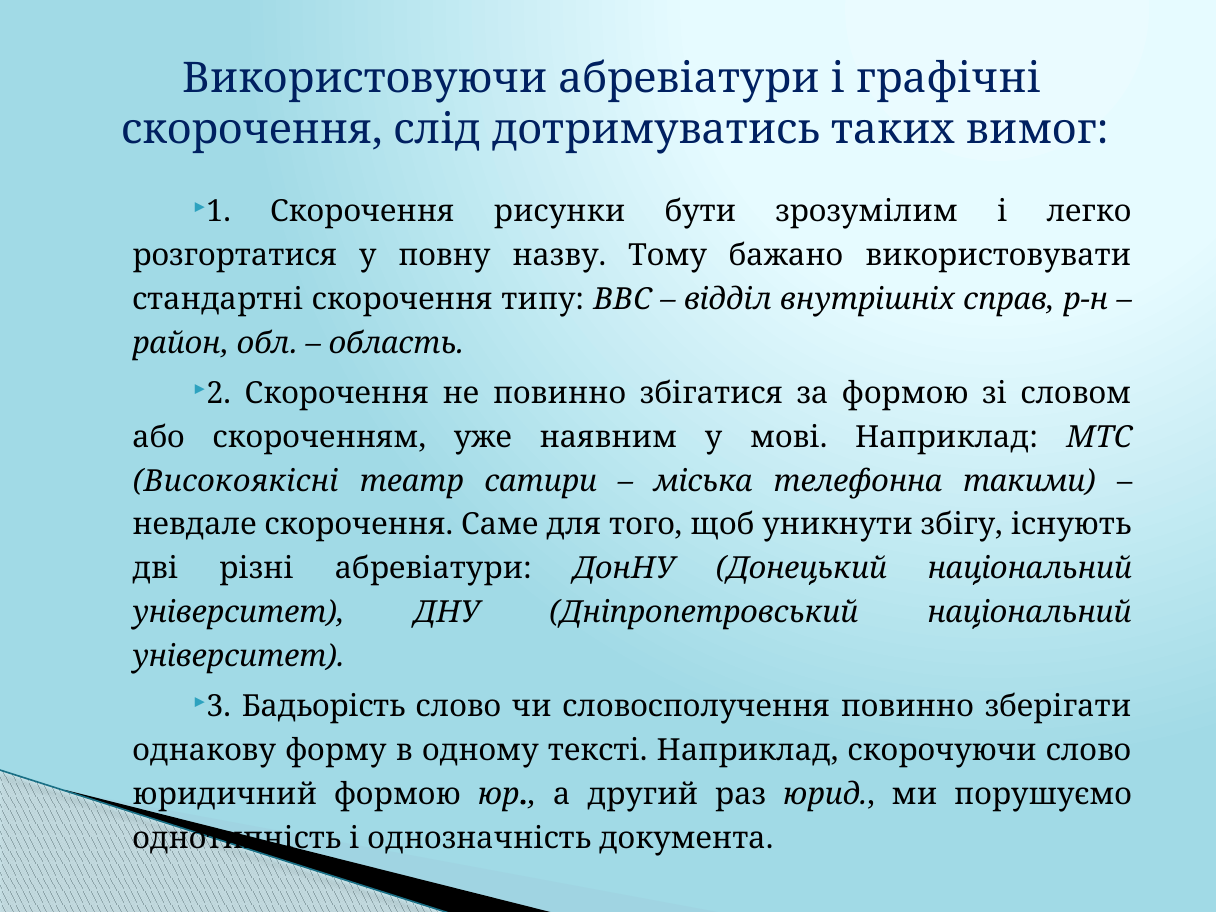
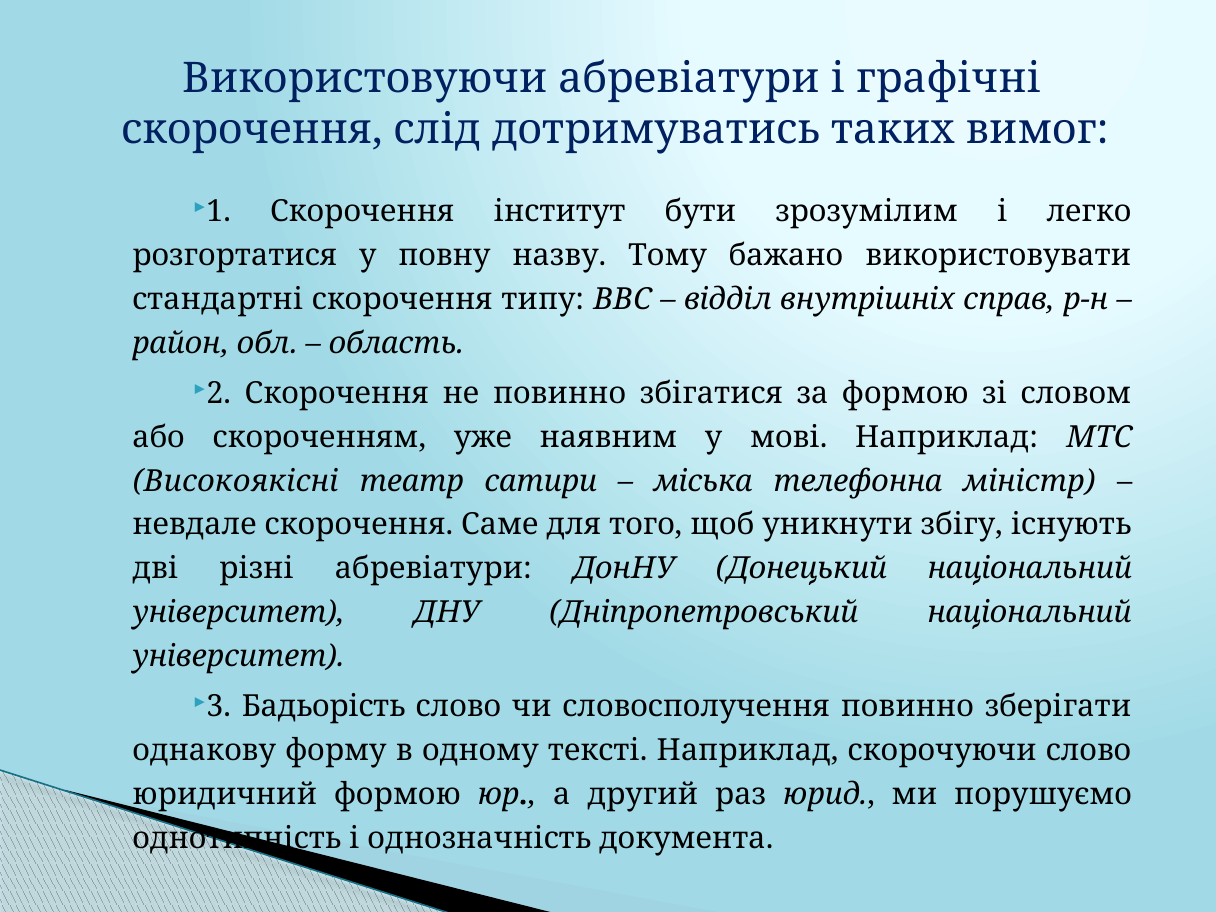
рисунки: рисунки -> інститут (560, 212)
такими: такими -> міністр (1029, 481)
